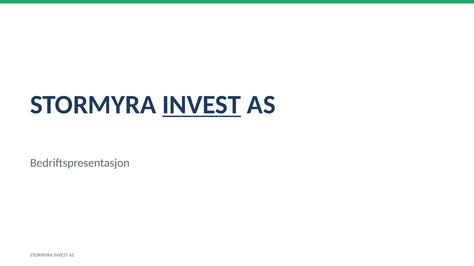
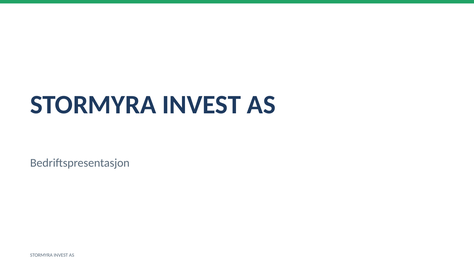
INVEST underline: present -> none (202, 105)
